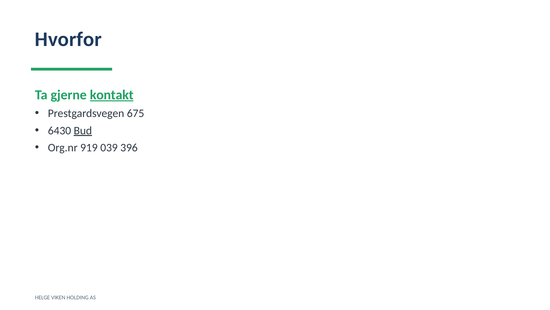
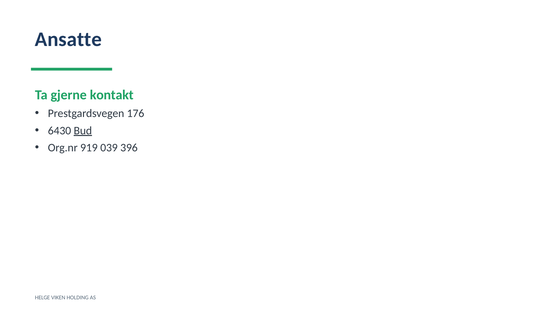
Hvorfor: Hvorfor -> Ansatte (68, 39)
kontakt underline: present -> none (112, 95)
675: 675 -> 176 (136, 113)
